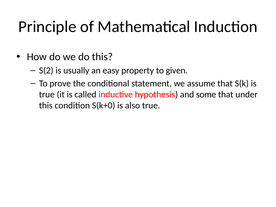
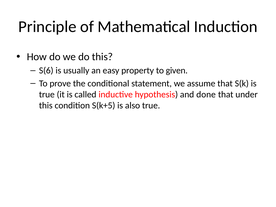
S(2: S(2 -> S(6 (46, 71)
some: some -> done (206, 94)
S(k+0: S(k+0 -> S(k+5 (104, 105)
